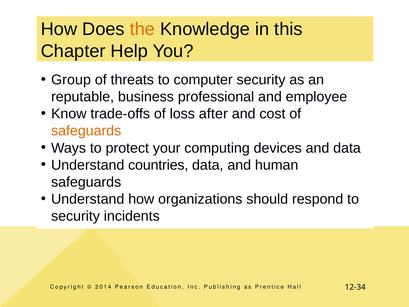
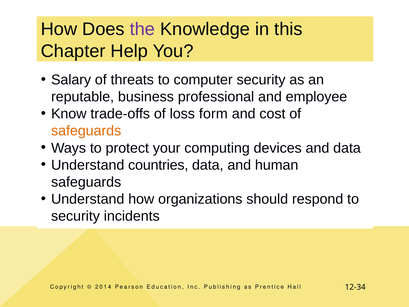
the colour: orange -> purple (142, 29)
Group: Group -> Salary (71, 80)
after: after -> form (213, 114)
